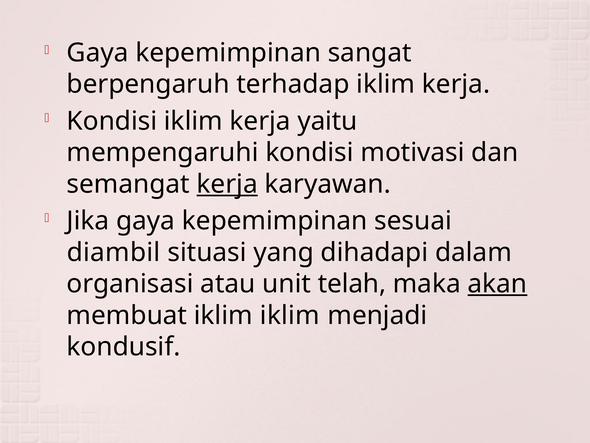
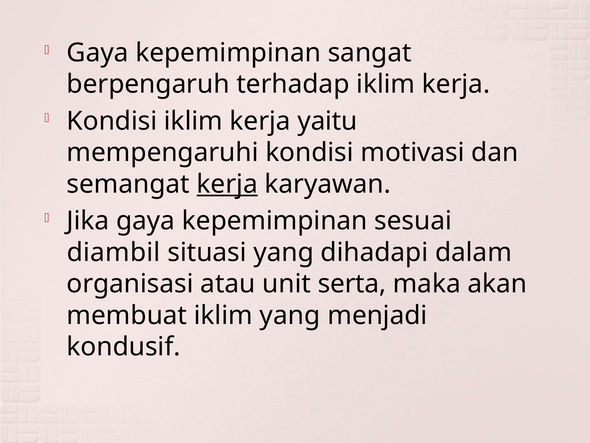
telah: telah -> serta (352, 284)
akan underline: present -> none (497, 284)
iklim iklim: iklim -> yang (290, 315)
